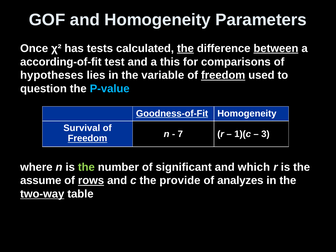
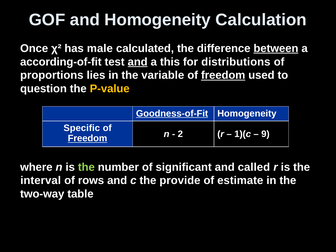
Parameters: Parameters -> Calculation (261, 20)
tests: tests -> male (100, 48)
the underline: present -> none (185, 48)
and underline: none -> present (138, 62)
comparisons: comparisons -> distributions (236, 62)
hypotheses: hypotheses -> proportions (52, 75)
P-value colour: light blue -> yellow (110, 89)
Survival: Survival -> Specific (82, 128)
7: 7 -> 2 (180, 134)
3: 3 -> 9 (265, 134)
which: which -> called (254, 167)
assume: assume -> interval (41, 181)
rows underline: present -> none (91, 181)
analyzes: analyzes -> estimate (240, 181)
two-way underline: present -> none (42, 194)
